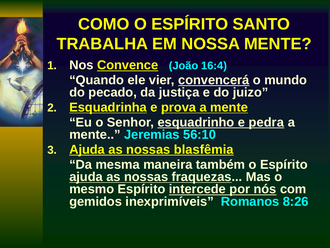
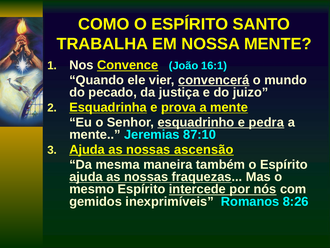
16:4: 16:4 -> 16:1 (214, 66)
56:10: 56:10 -> 87:10 (200, 134)
blasfêmia: blasfêmia -> ascensão (204, 149)
